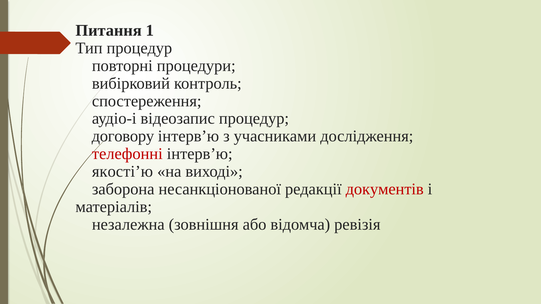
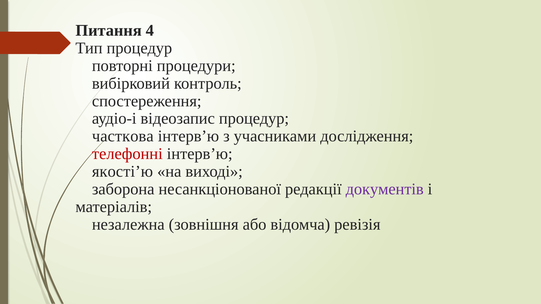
1: 1 -> 4 (150, 30)
договору: договору -> часткова (123, 136)
документів colour: red -> purple (385, 189)
